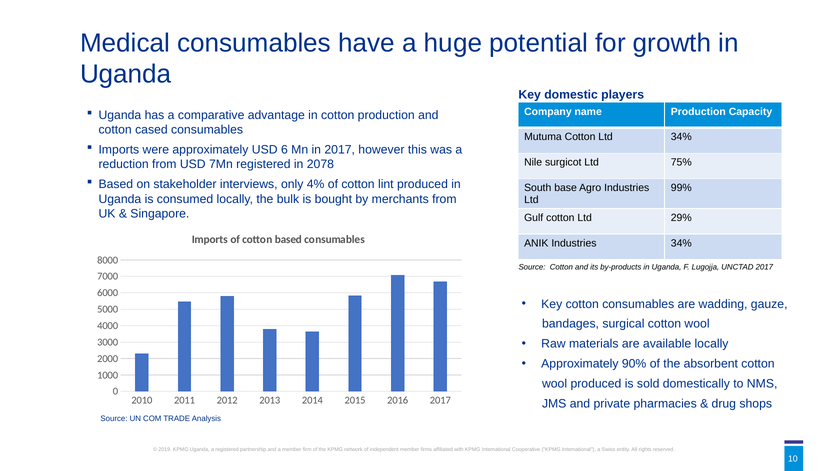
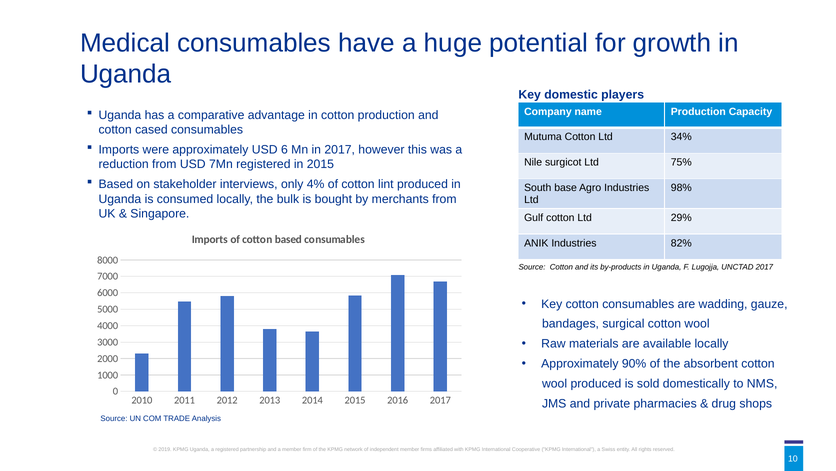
in 2078: 2078 -> 2015 (320, 164)
99%: 99% -> 98% (681, 188)
Industries 34%: 34% -> 82% (681, 243)
